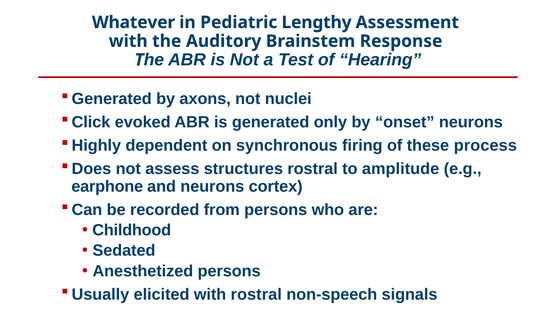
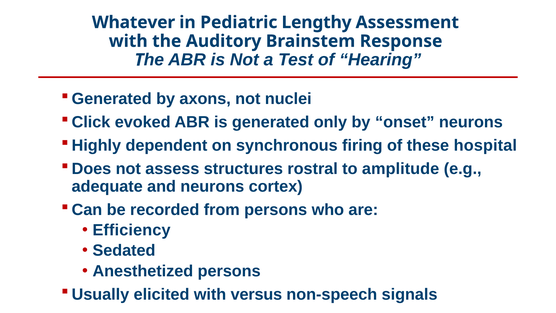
process: process -> hospital (485, 145)
earphone: earphone -> adequate (107, 186)
Childhood: Childhood -> Efficiency (132, 230)
with rostral: rostral -> versus (256, 294)
